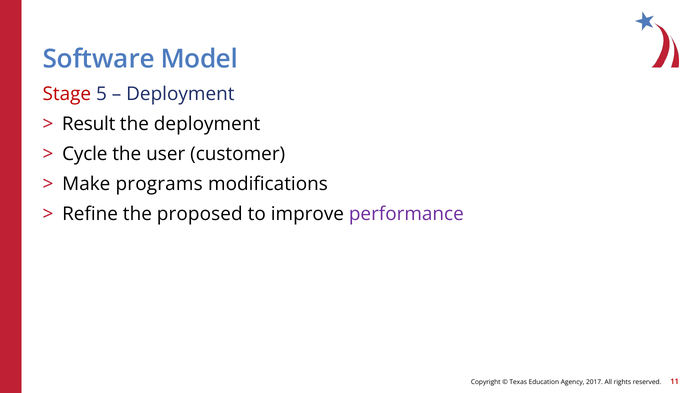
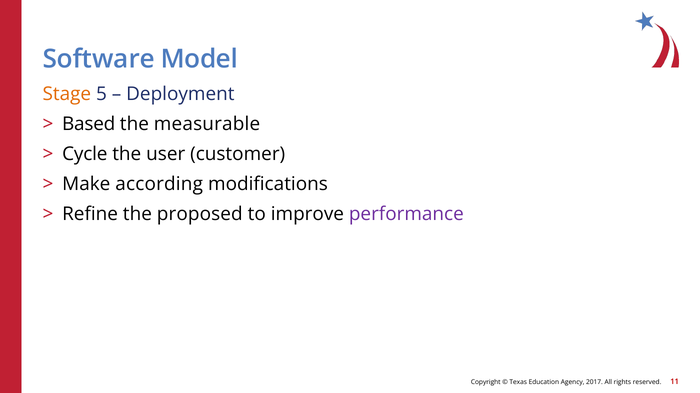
Stage colour: red -> orange (67, 94)
Result: Result -> Based (89, 124)
the deployment: deployment -> measurable (207, 124)
programs: programs -> according (159, 184)
